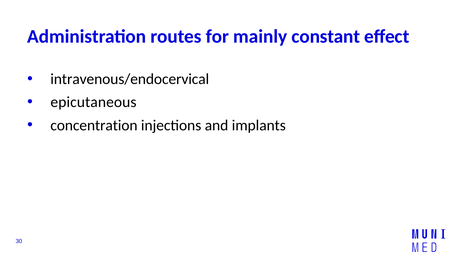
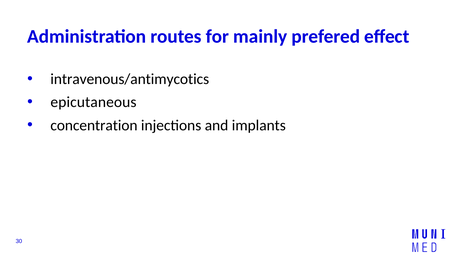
constant: constant -> prefered (326, 36)
intravenous/endocervical: intravenous/endocervical -> intravenous/antimycotics (130, 79)
